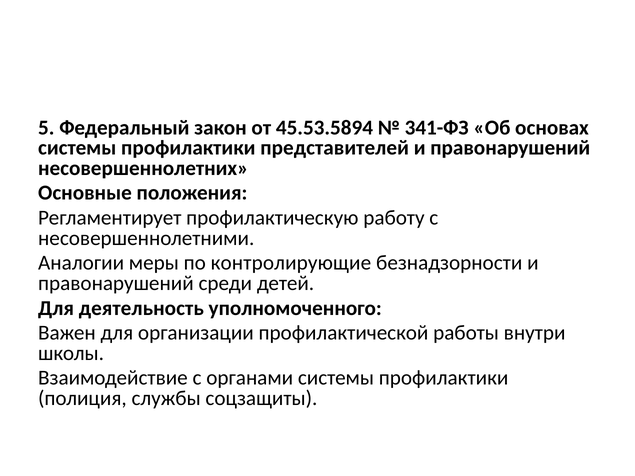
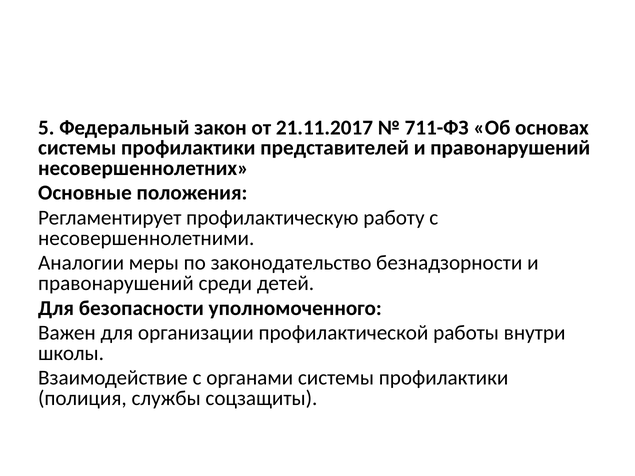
45.53.5894: 45.53.5894 -> 21.11.2017 (324, 128)
341-ФЗ: 341-ФЗ -> 711-ФЗ (437, 128)
контролирующие: контролирующие -> законодательство (291, 263)
деятельность: деятельность -> безопасности (141, 308)
